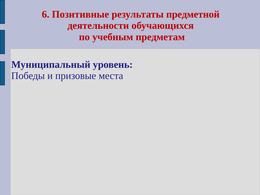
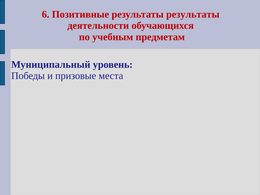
результаты предметной: предметной -> результаты (193, 14)
